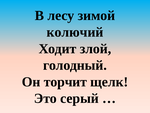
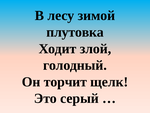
колючий: колючий -> плутовка (75, 32)
